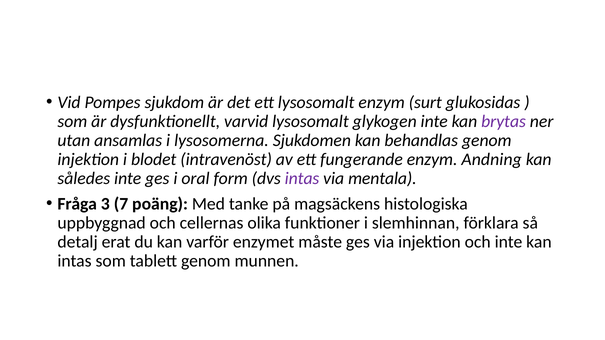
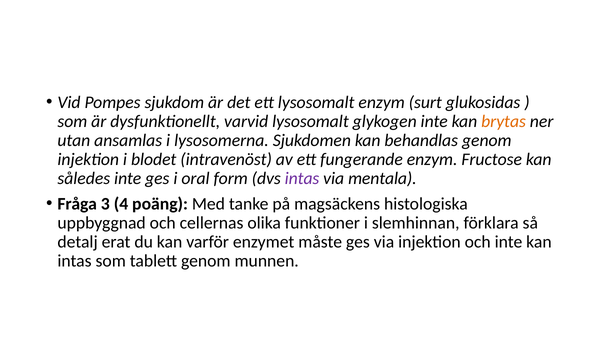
brytas colour: purple -> orange (504, 121)
Andning: Andning -> Fructose (492, 159)
7: 7 -> 4 (121, 204)
